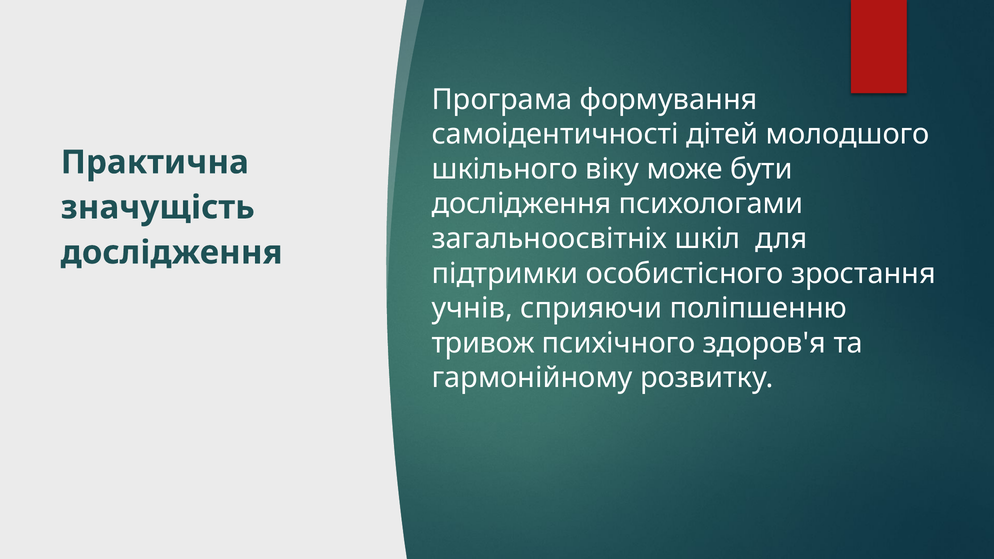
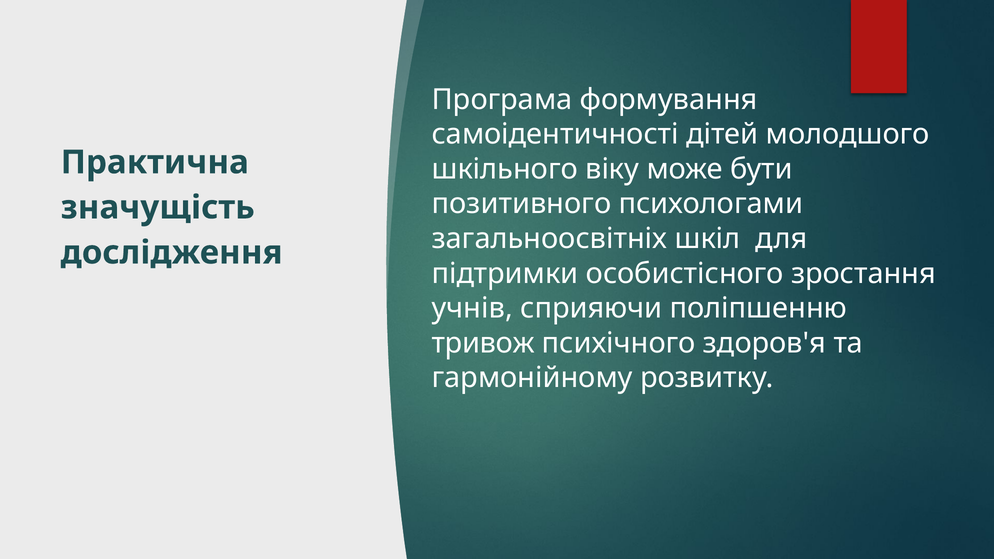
дослідження: дослідження -> позитивного (521, 204)
